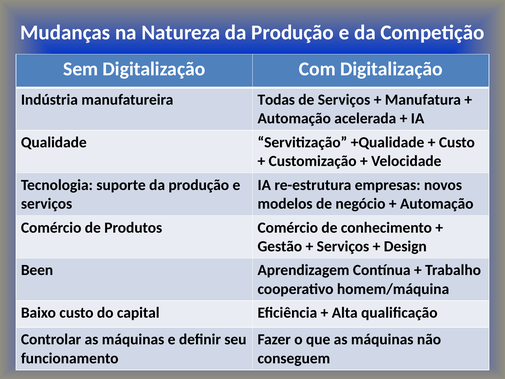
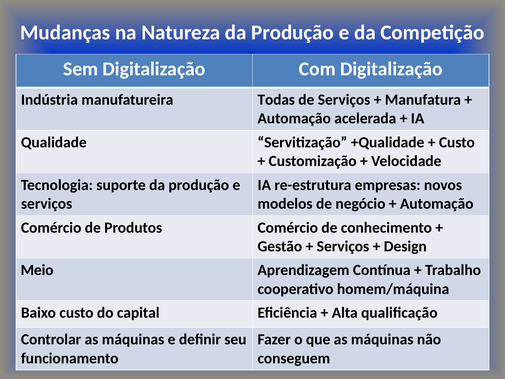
Been: Been -> Meio (37, 270)
